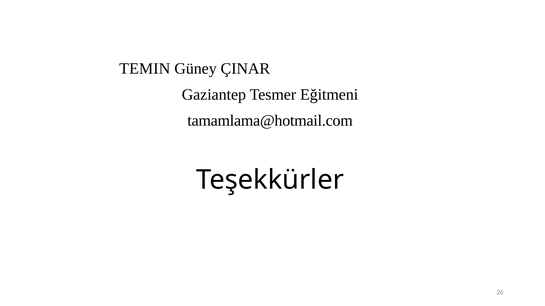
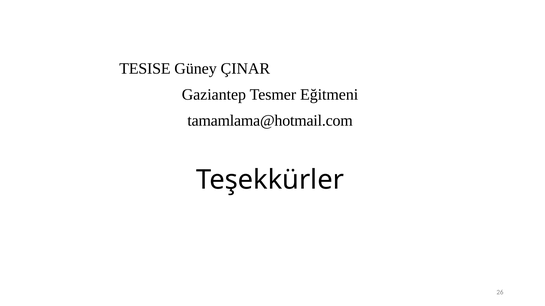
TEMIN: TEMIN -> TESISE (145, 69)
